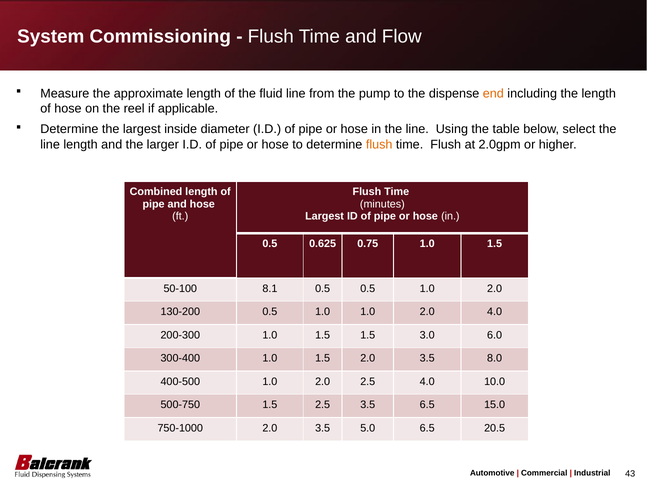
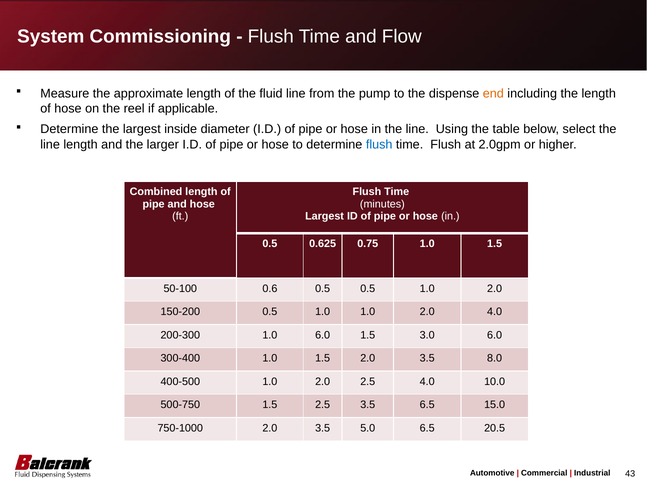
flush colour: orange -> blue (379, 144)
8.1: 8.1 -> 0.6 (270, 288)
130-200: 130-200 -> 150-200 (180, 311)
200-300 1.0 1.5: 1.5 -> 6.0 (323, 335)
